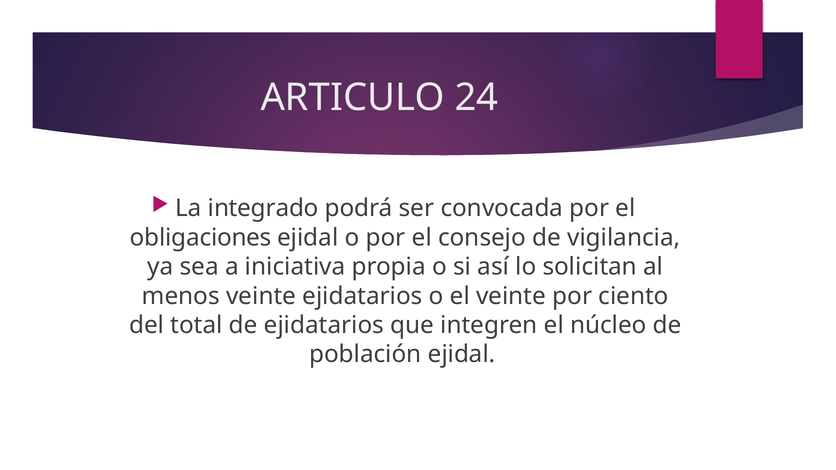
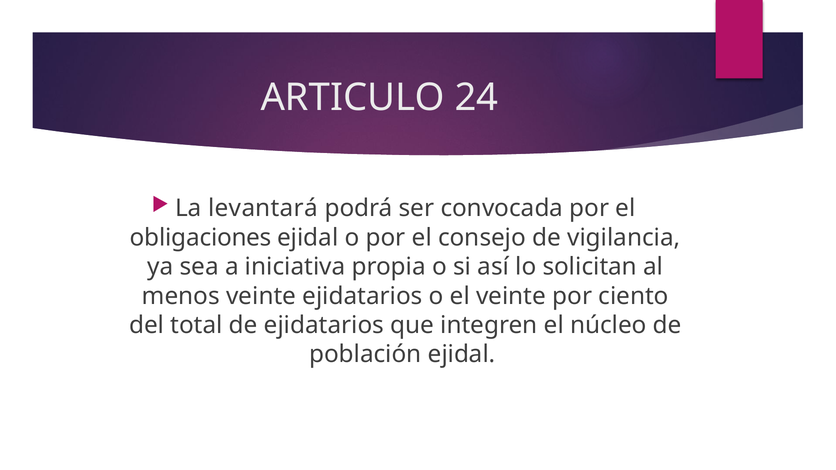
integrado: integrado -> levantará (263, 209)
